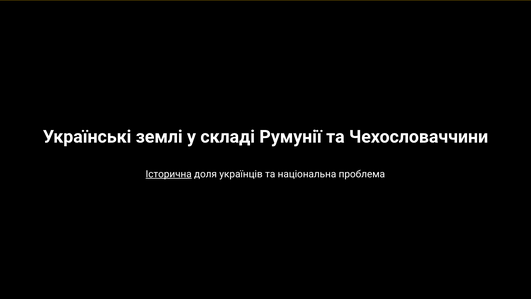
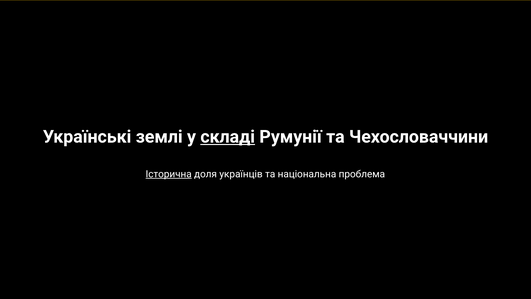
складі underline: none -> present (228, 137)
